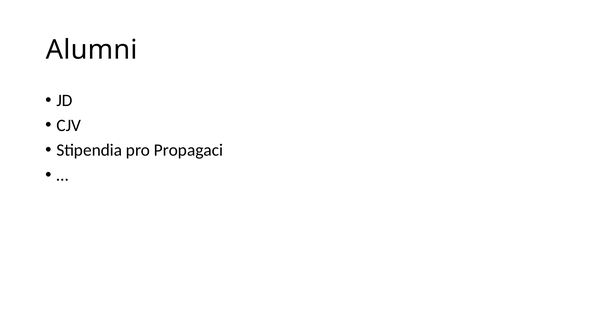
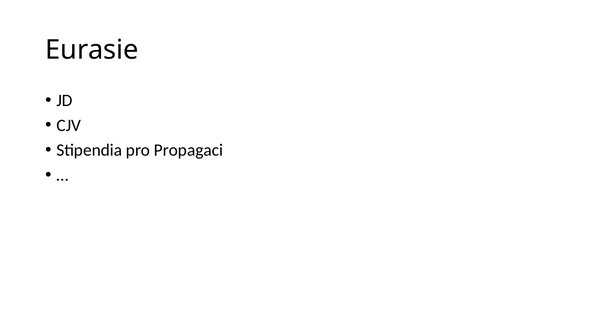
Alumni: Alumni -> Eurasie (92, 50)
